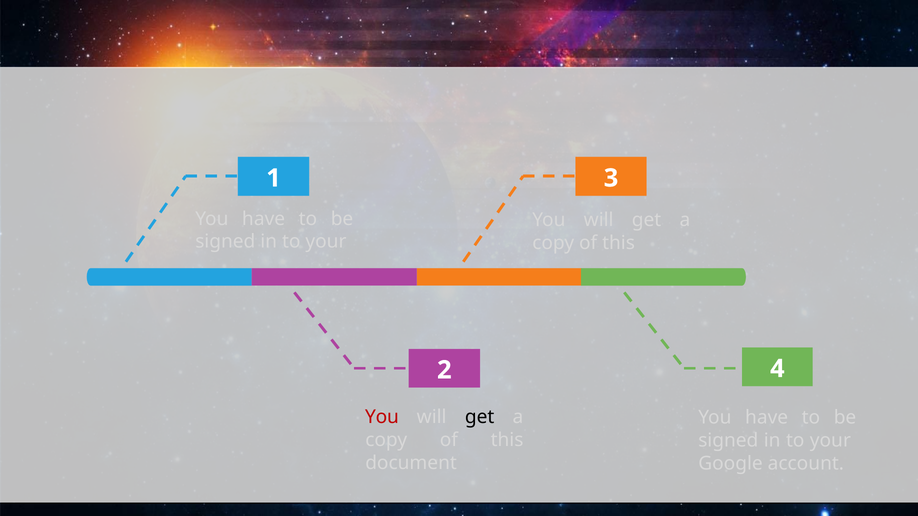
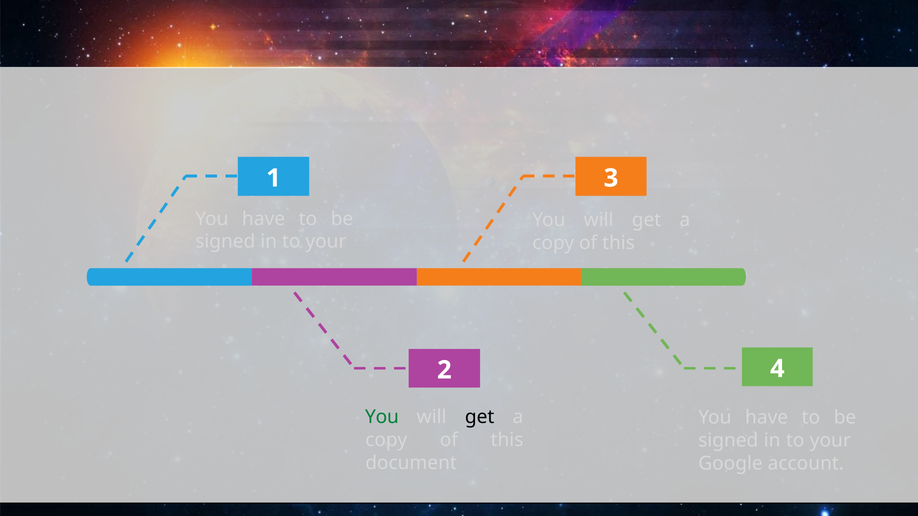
You colour: red -> green (382, 417)
